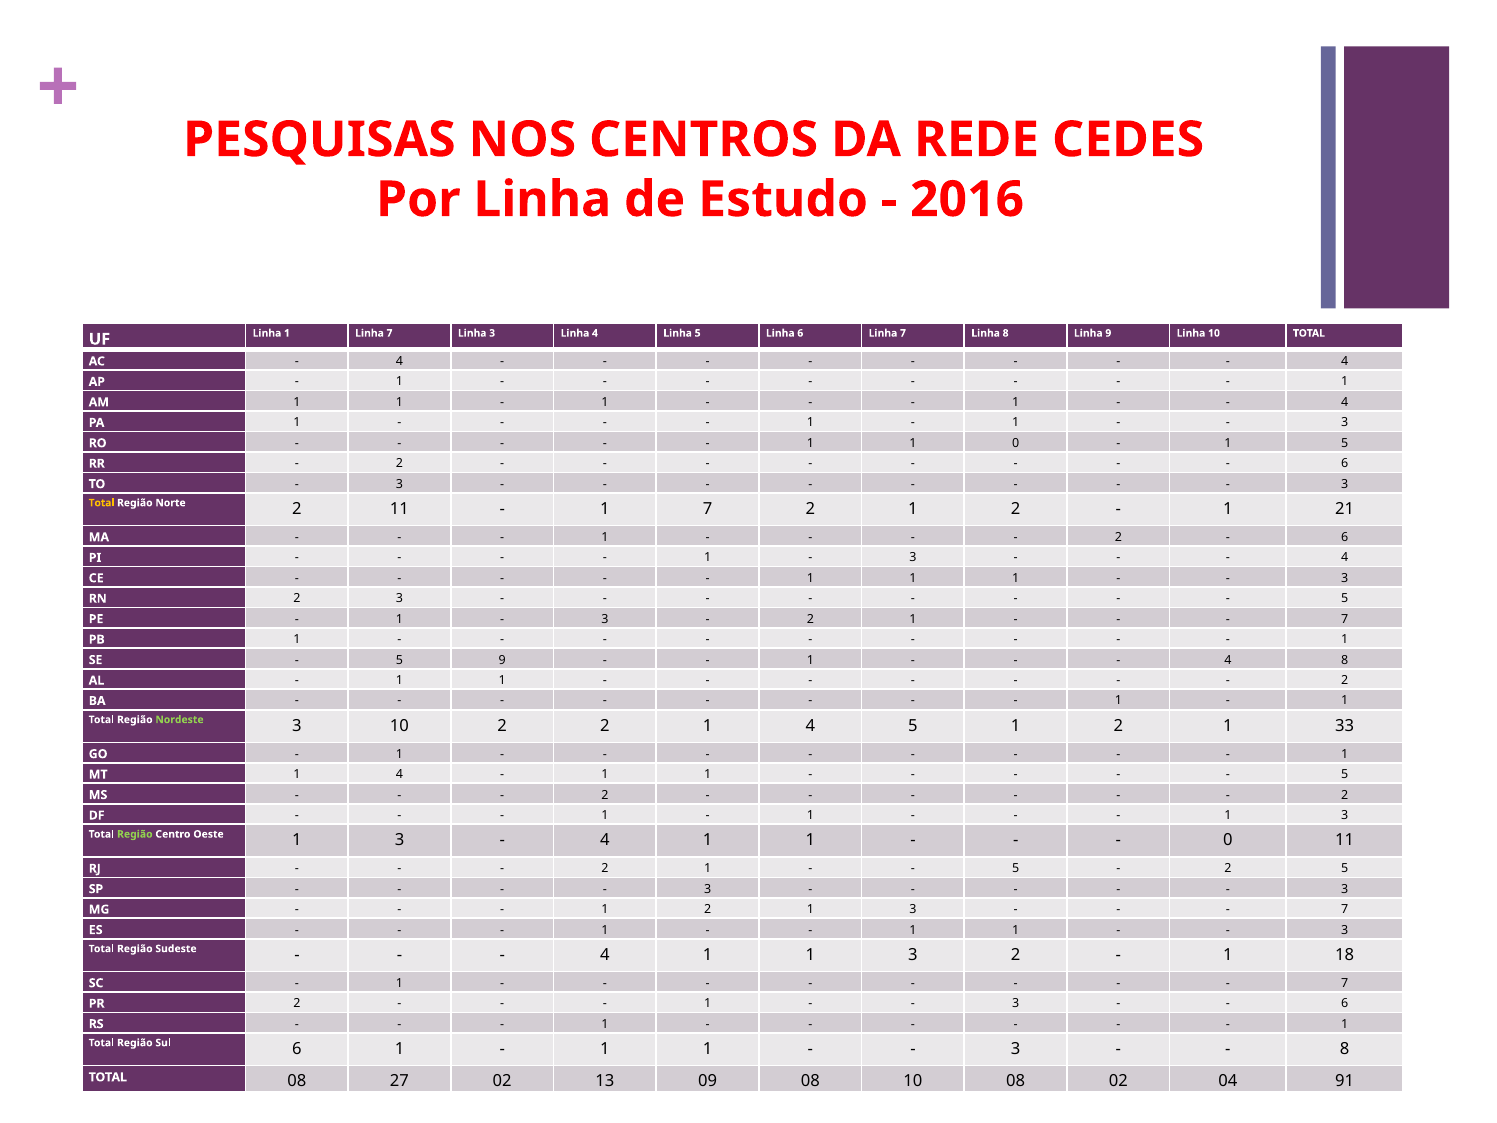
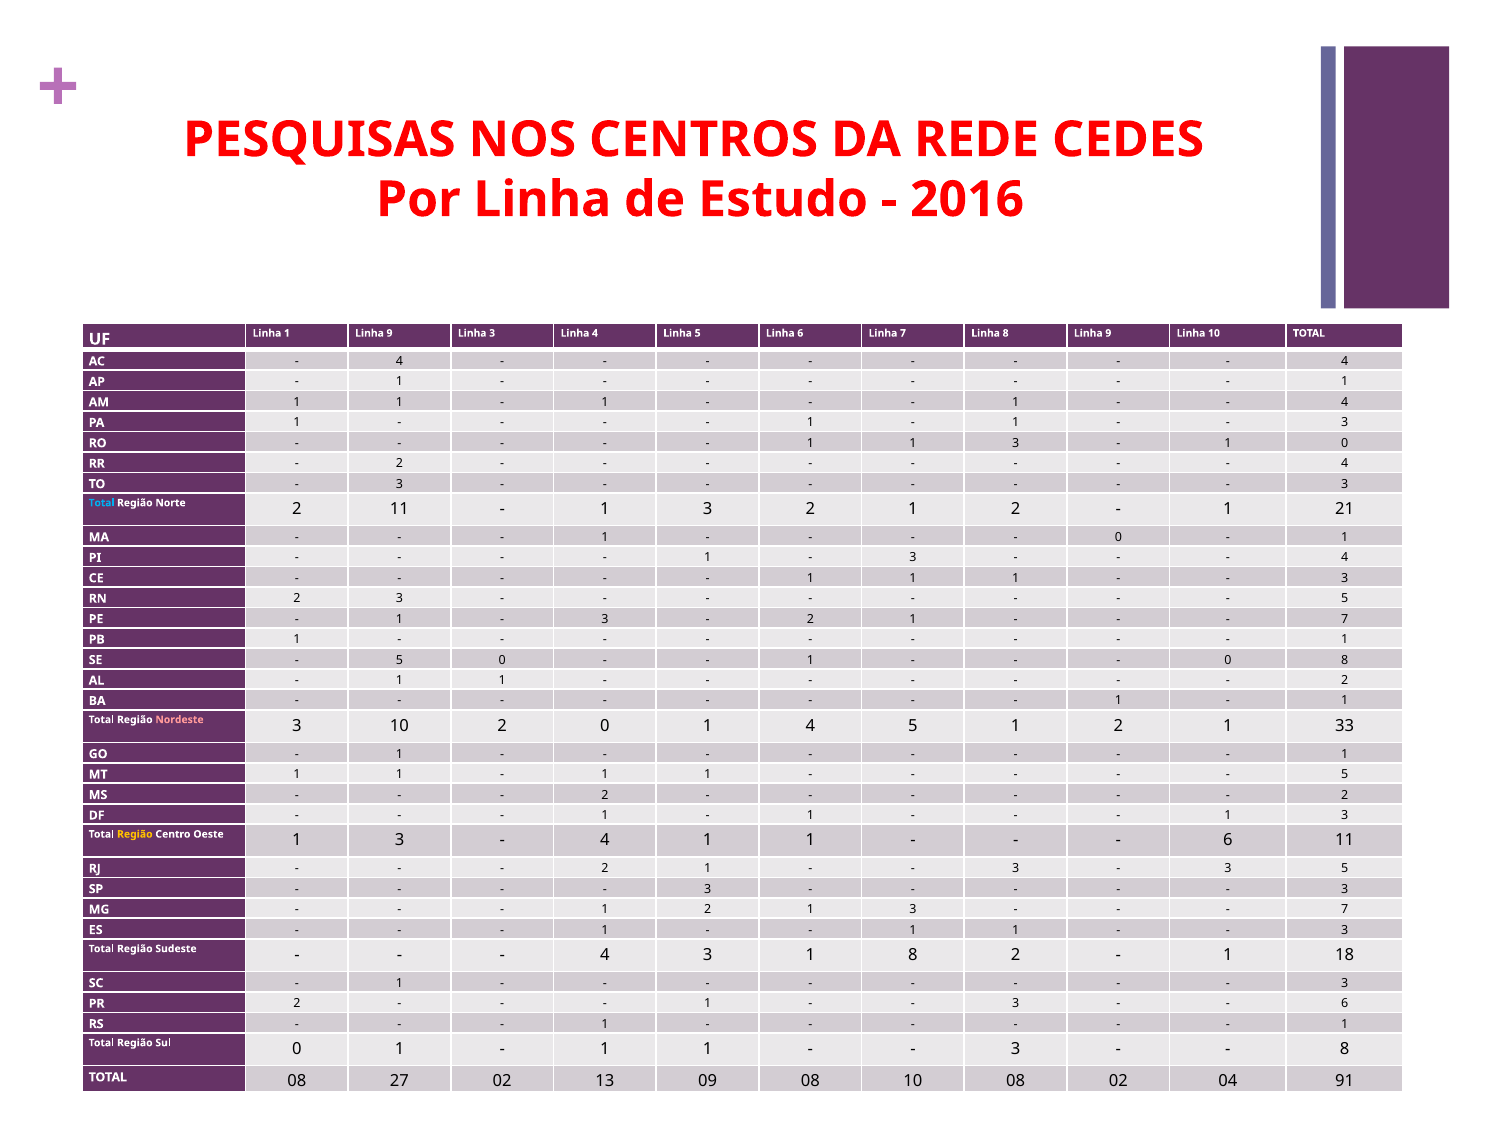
1 Linha 7: 7 -> 9 (389, 333)
1 1 0: 0 -> 3 (1016, 443)
1 5: 5 -> 0 (1345, 443)
6: 6 -> 4 (1345, 463)
Total colour: yellow -> light blue (101, 503)
7: 7 -> 3 (708, 509)
2: 2 -> 0 (1118, 537)
6: 6 -> 1 (1345, 537)
5 9: 9 -> 0 (502, 660)
4: 4 -> 0 (1228, 660)
Nordeste colour: light green -> pink (179, 719)
2 2: 2 -> 0 (605, 725)
4: 4 -> 1 (400, 774)
Região colour: light green -> yellow (135, 834)
0: 0 -> 6 (1228, 840)
5: 5 -> 3 (1016, 868)
2: 2 -> 3 (1228, 868)
1: 1 -> 3 (708, 954)
3: 3 -> 8 (913, 954)
7: 7 -> 3 (1345, 983)
Sul 6: 6 -> 0 (297, 1049)
